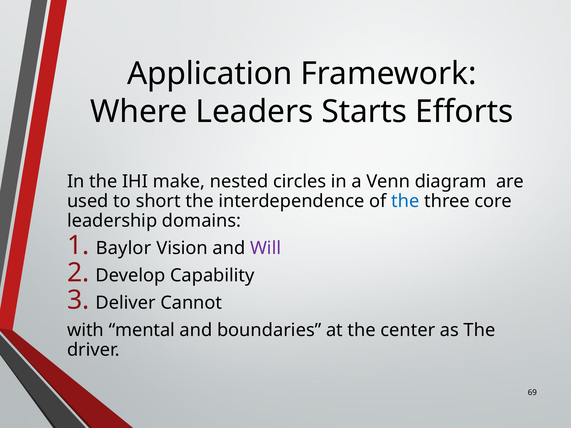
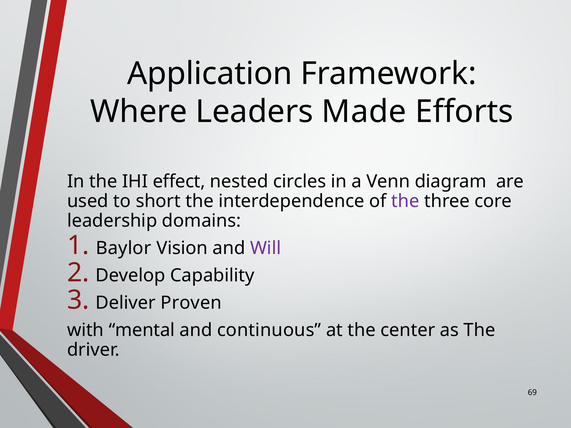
Starts: Starts -> Made (364, 112)
make: make -> effect (179, 182)
the colour: blue -> purple (405, 201)
Cannot: Cannot -> Proven (191, 303)
boundaries: boundaries -> continuous (269, 330)
